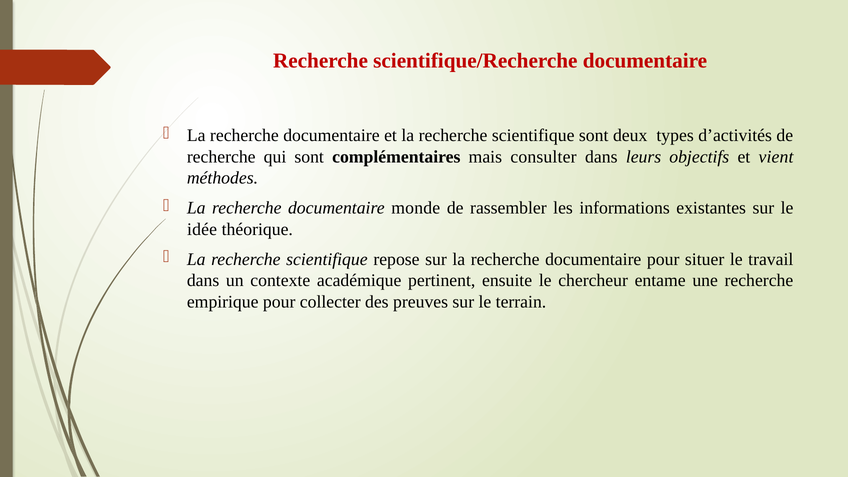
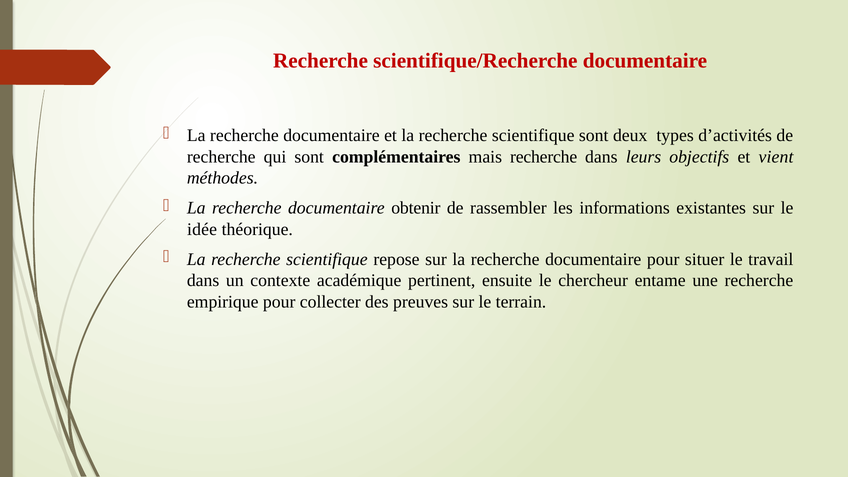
mais consulter: consulter -> recherche (544, 157)
monde: monde -> obtenir (416, 208)
